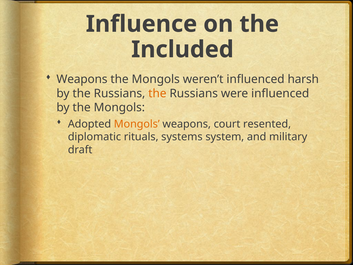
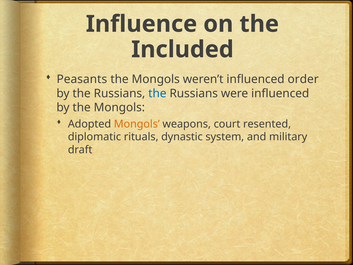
Weapons: Weapons -> Peasants (82, 79)
harsh: harsh -> order (303, 79)
the colour: orange -> blue (157, 93)
systems: systems -> dynastic (182, 137)
